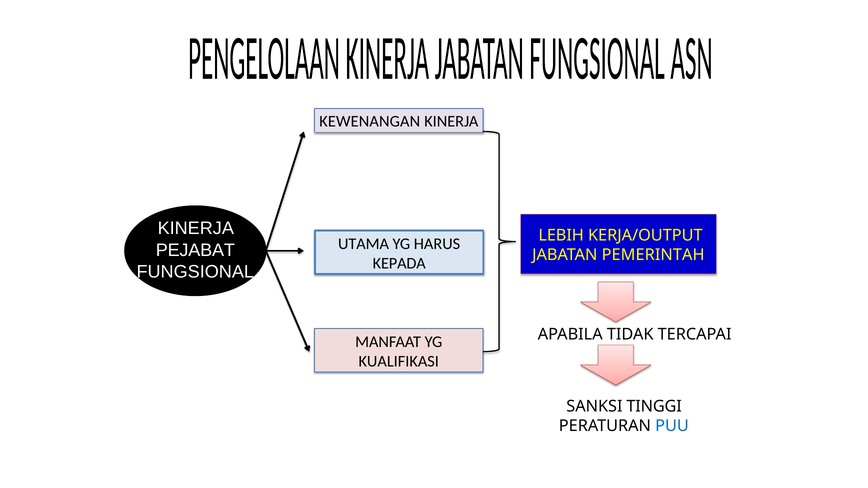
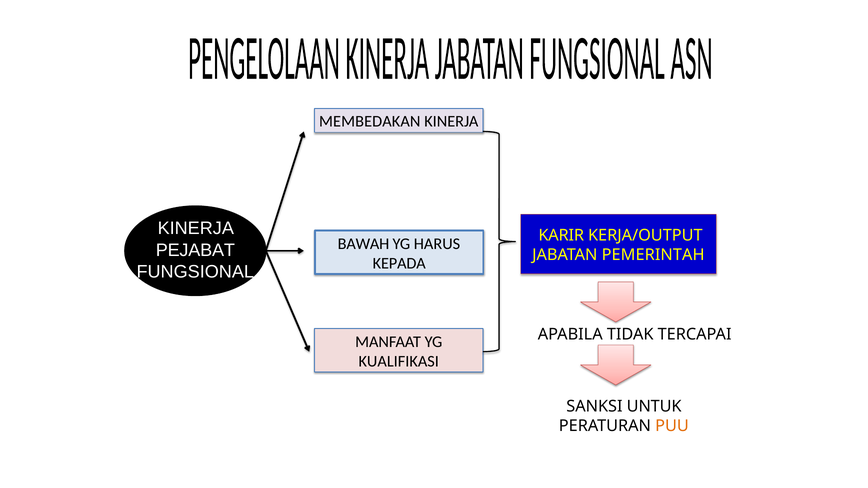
KEWENANGAN: KEWENANGAN -> MEMBEDAKAN (370, 122)
LEBIH: LEBIH -> KARIR (561, 235)
UTAMA: UTAMA -> BAWAH (364, 244)
TINGGI: TINGGI -> UNTUK (654, 406)
PUU colour: blue -> orange (672, 426)
